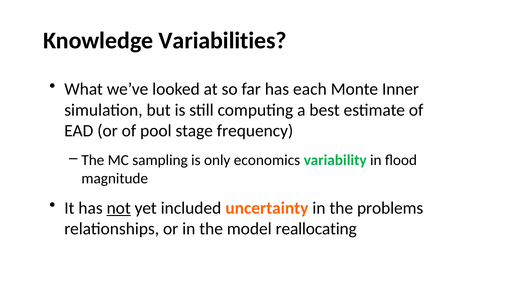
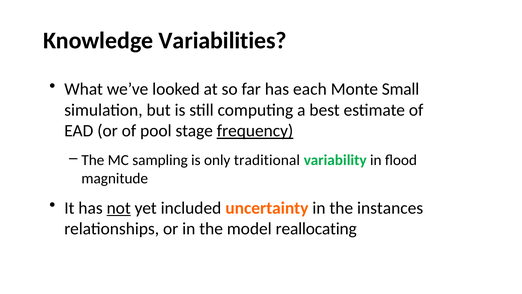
Inner: Inner -> Small (401, 89)
frequency underline: none -> present (255, 131)
economics: economics -> traditional (267, 160)
problems: problems -> instances (390, 208)
